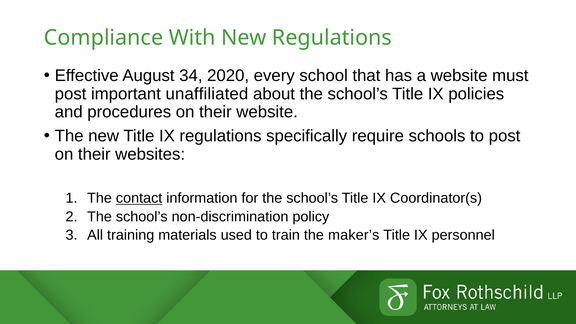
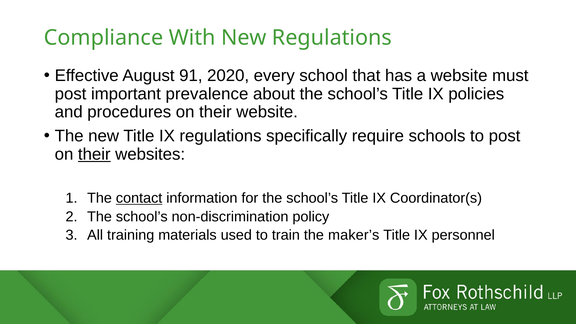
34: 34 -> 91 (191, 76)
unaffiliated: unaffiliated -> prevalence (207, 94)
their underline: none -> present (94, 154)
